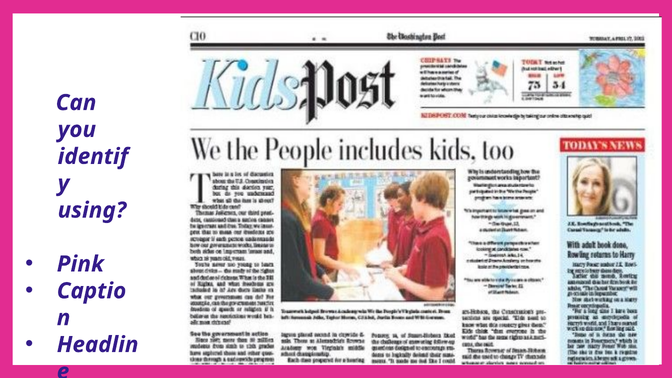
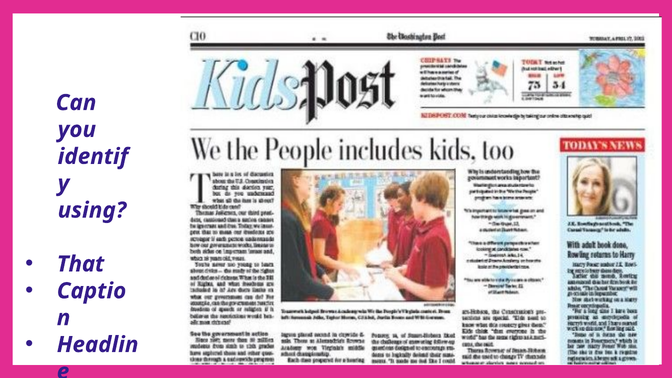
Pink: Pink -> That (80, 264)
